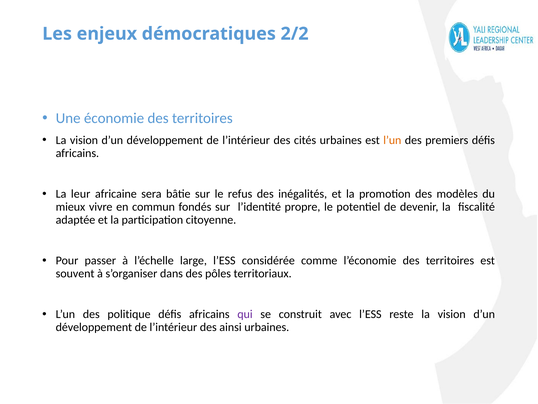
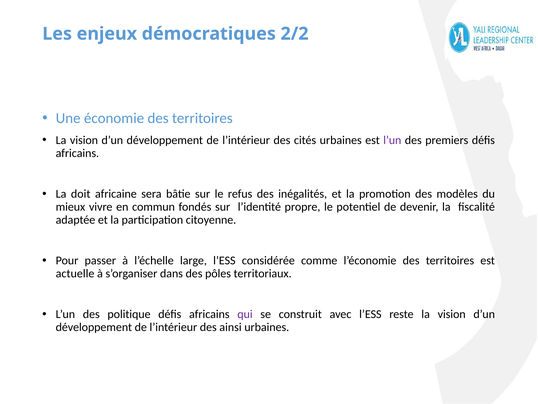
l’un colour: orange -> purple (392, 140)
leur: leur -> doit (81, 194)
souvent: souvent -> actuelle (75, 273)
